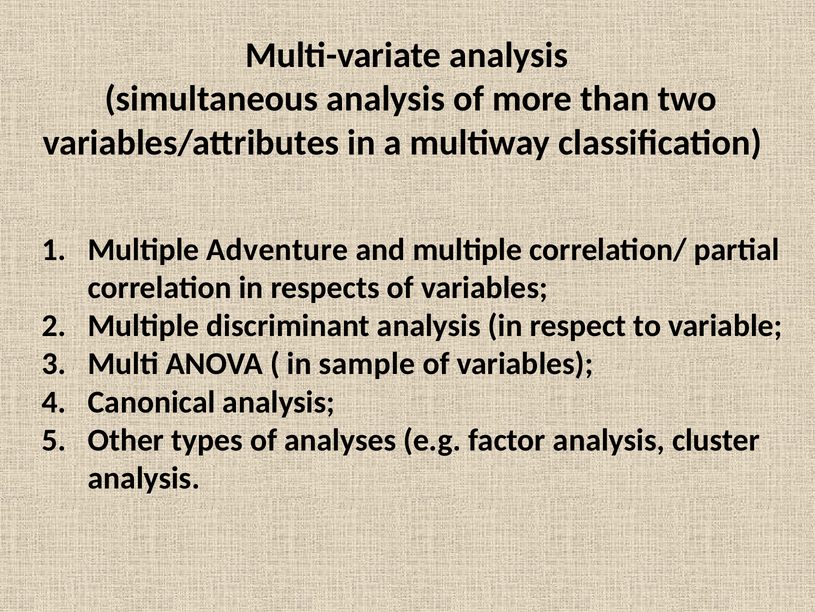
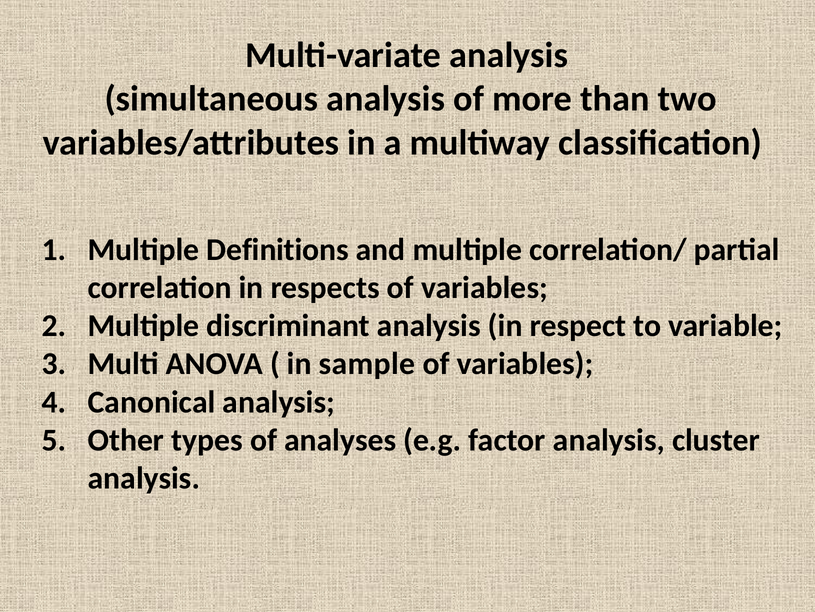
Adventure: Adventure -> Definitions (278, 249)
